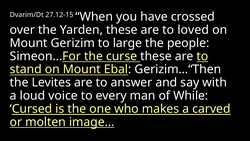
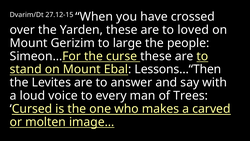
Gerizim…“Then: Gerizim…“Then -> Lessons…“Then (178, 69)
While: While -> Trees (191, 95)
